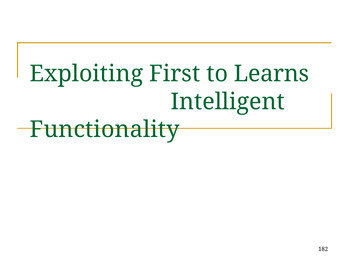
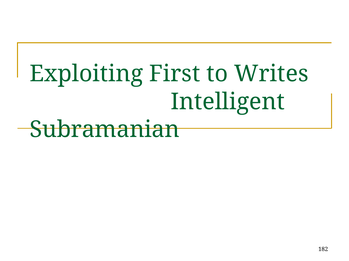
Learns: Learns -> Writes (271, 74)
Functionality: Functionality -> Subramanian (105, 130)
